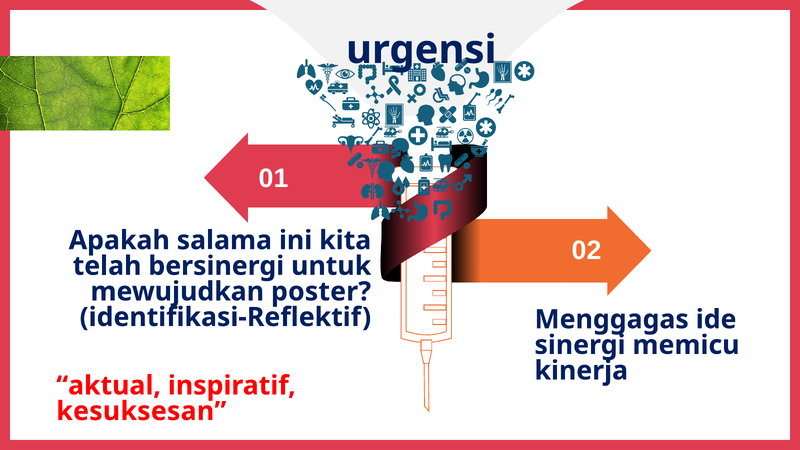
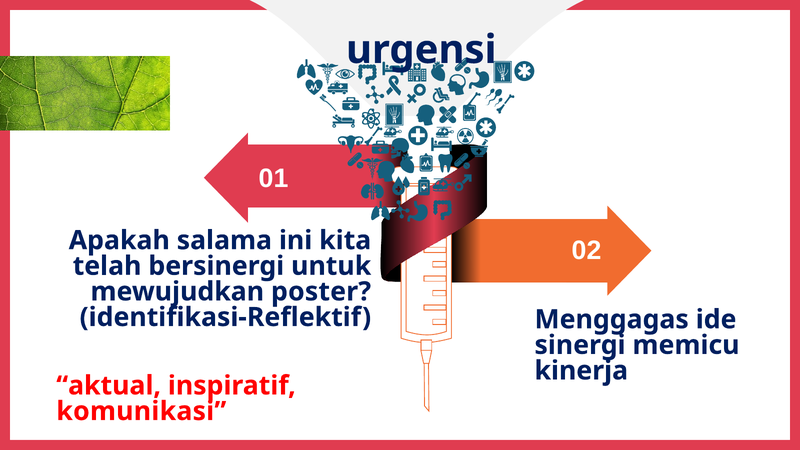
kesuksesan: kesuksesan -> komunikasi (141, 411)
